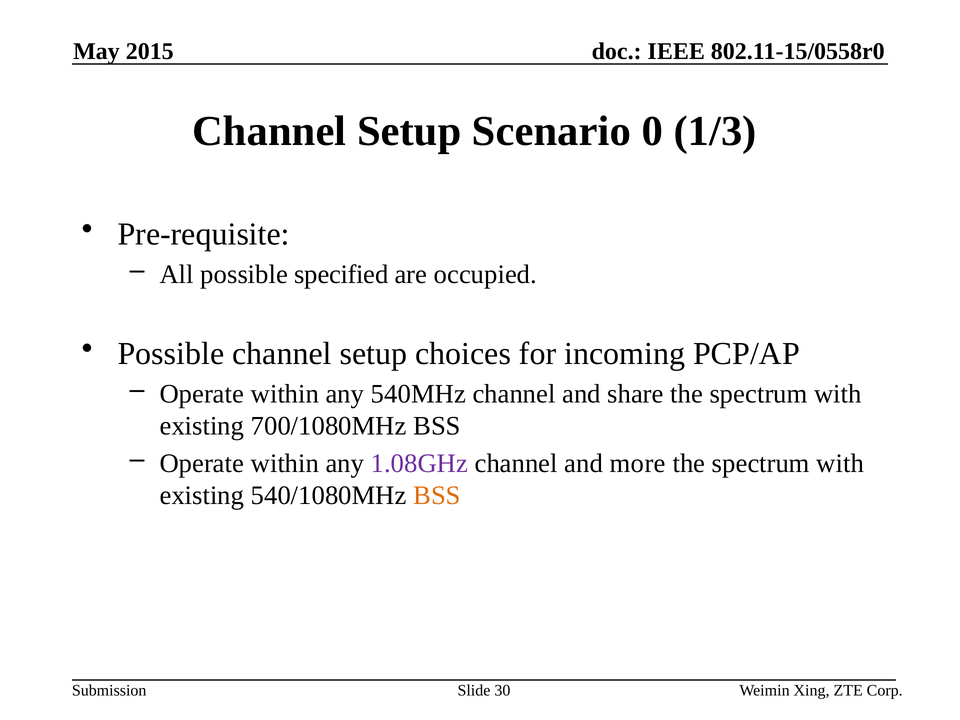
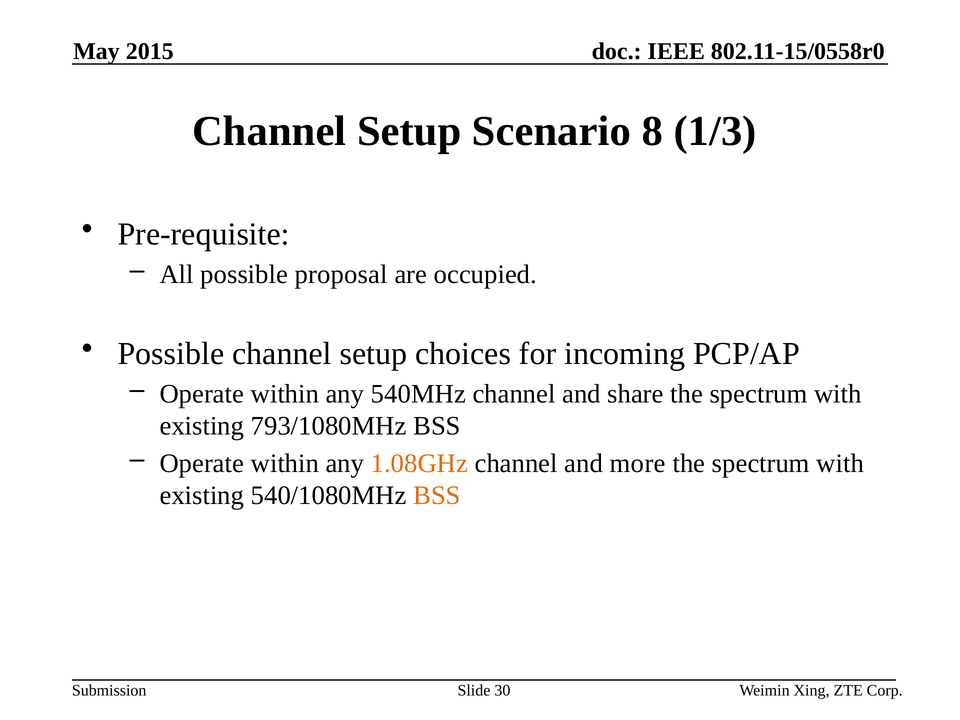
0: 0 -> 8 (652, 131)
specified: specified -> proposal (341, 274)
700/1080MHz: 700/1080MHz -> 793/1080MHz (329, 426)
1.08GHz colour: purple -> orange (419, 463)
